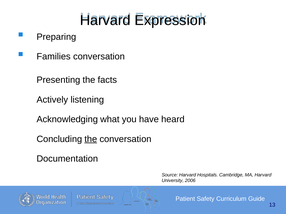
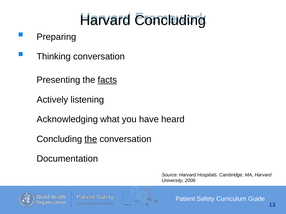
Harvard Expression: Expression -> Concluding (170, 21)
Families: Families -> Thinking (54, 57)
facts underline: none -> present (107, 80)
